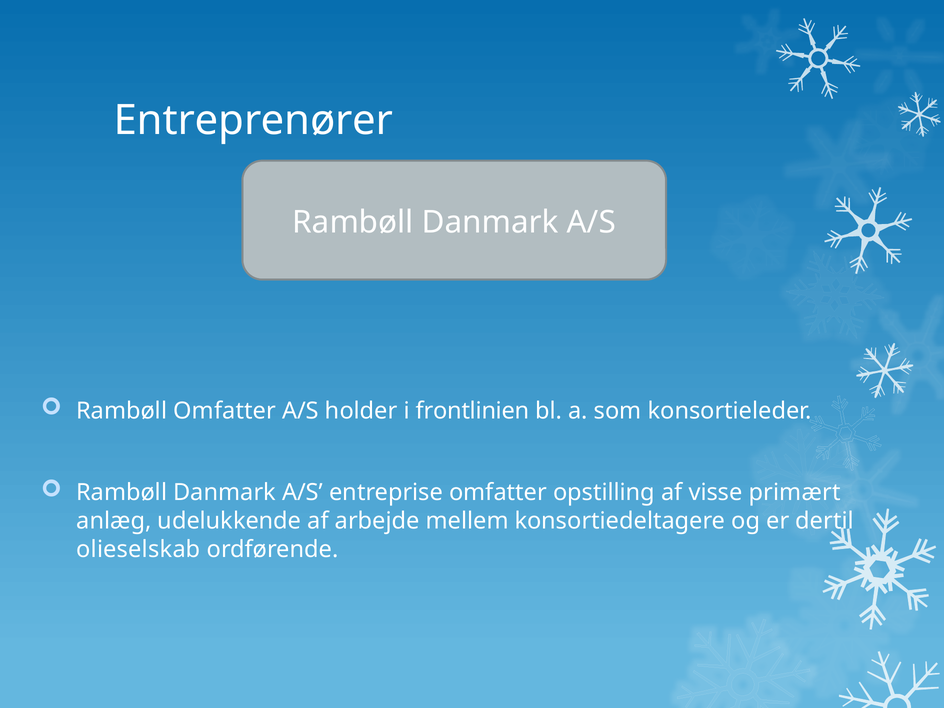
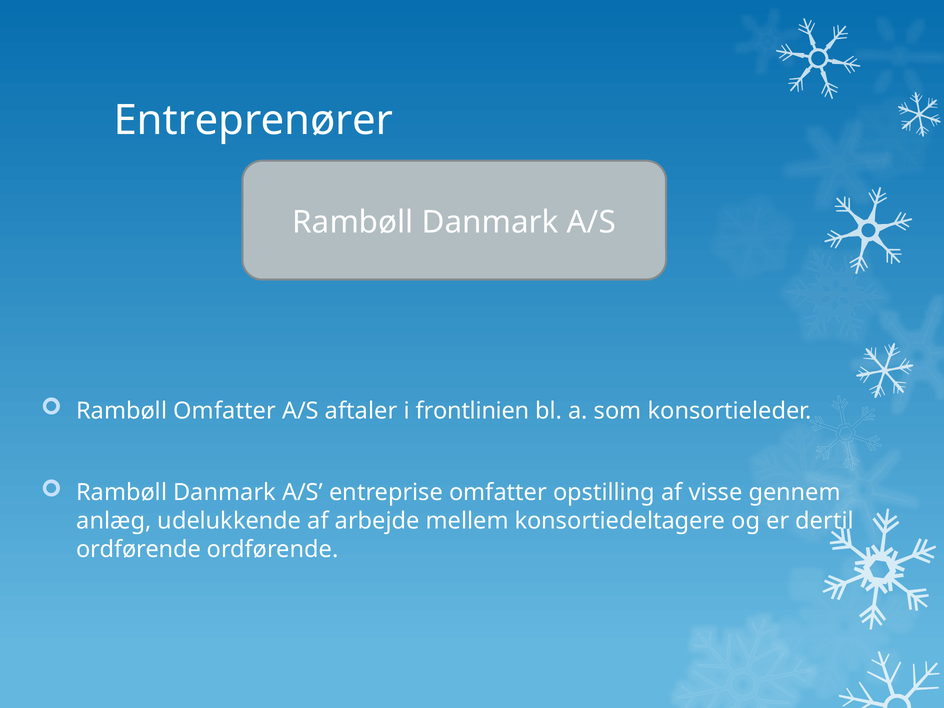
holder: holder -> aftaler (361, 411)
primært: primært -> gennem (795, 493)
olieselskab: olieselskab -> ordførende (139, 549)
